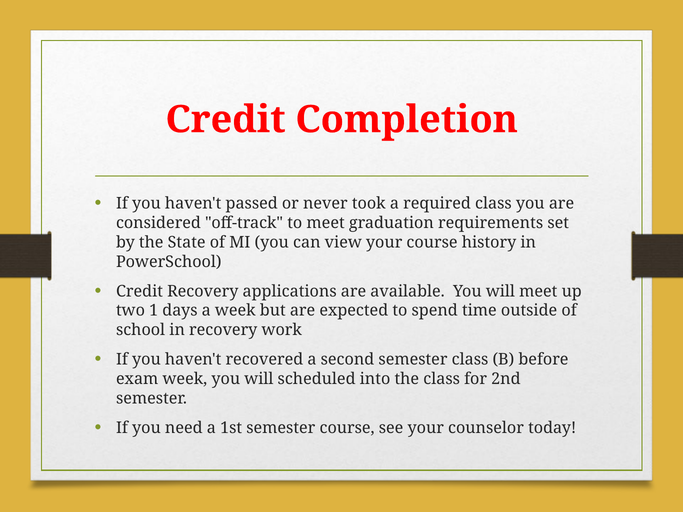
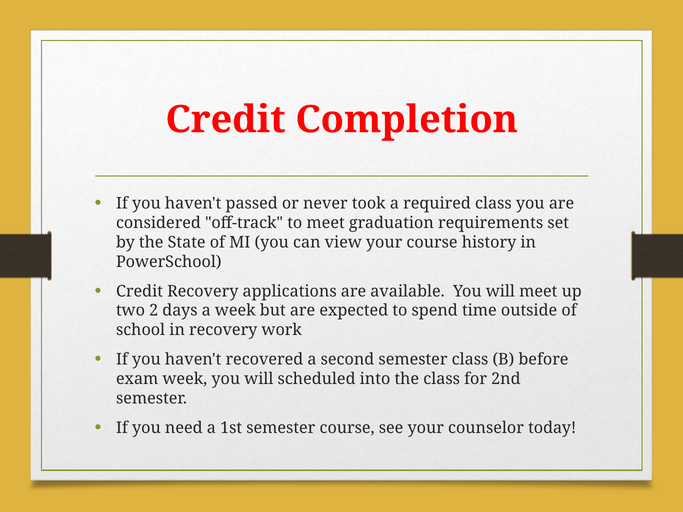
1: 1 -> 2 (154, 311)
